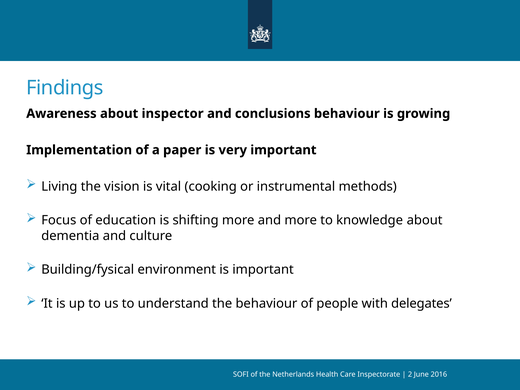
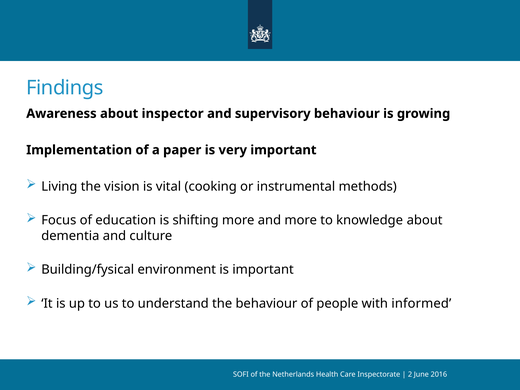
conclusions: conclusions -> supervisory (273, 114)
delegates: delegates -> informed (421, 303)
